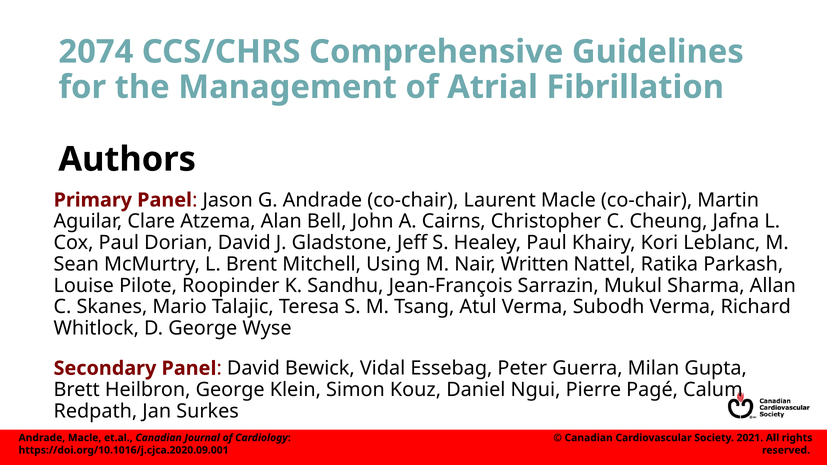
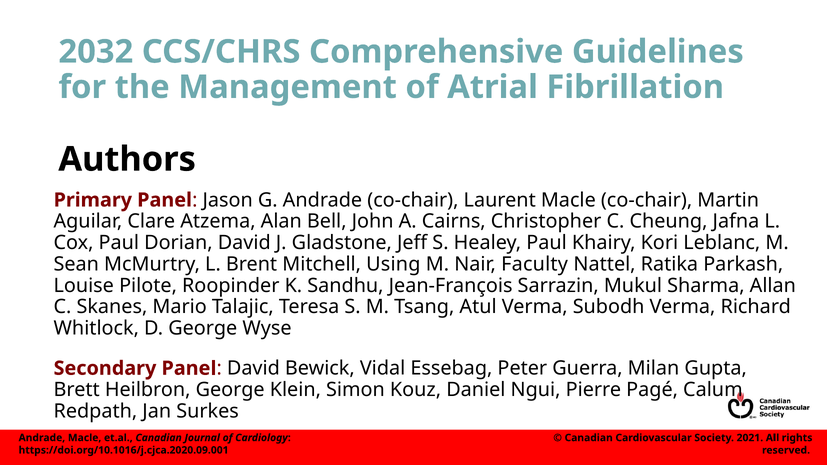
2074: 2074 -> 2032 (96, 52)
Written: Written -> Faculty (535, 264)
